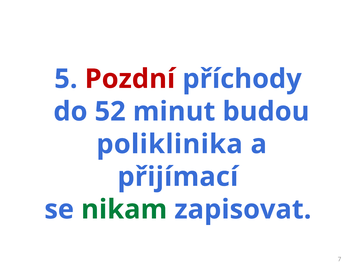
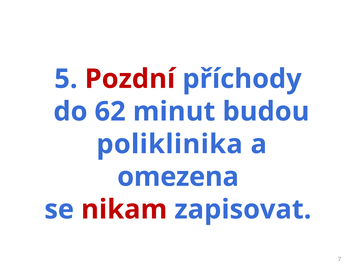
52: 52 -> 62 (110, 112)
přijímací: přijímací -> omezena (178, 177)
nikam colour: green -> red (124, 210)
